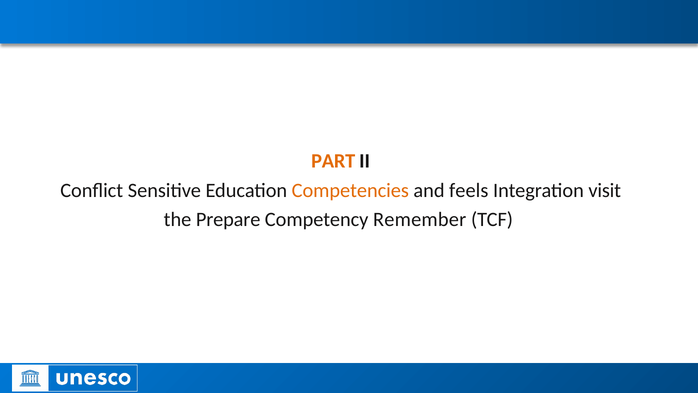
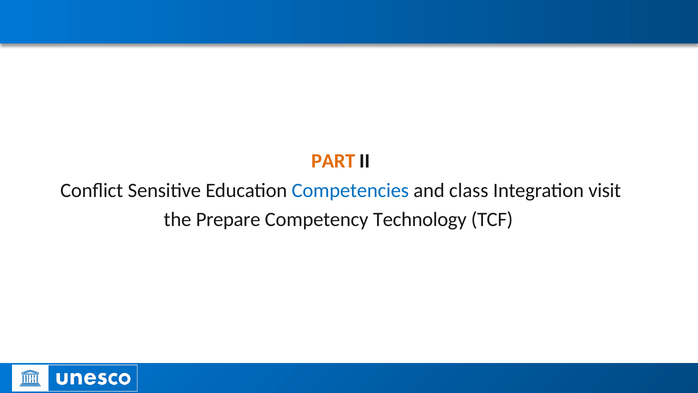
Competencies colour: orange -> blue (350, 190)
feels: feels -> class (469, 190)
Remember: Remember -> Technology (420, 219)
